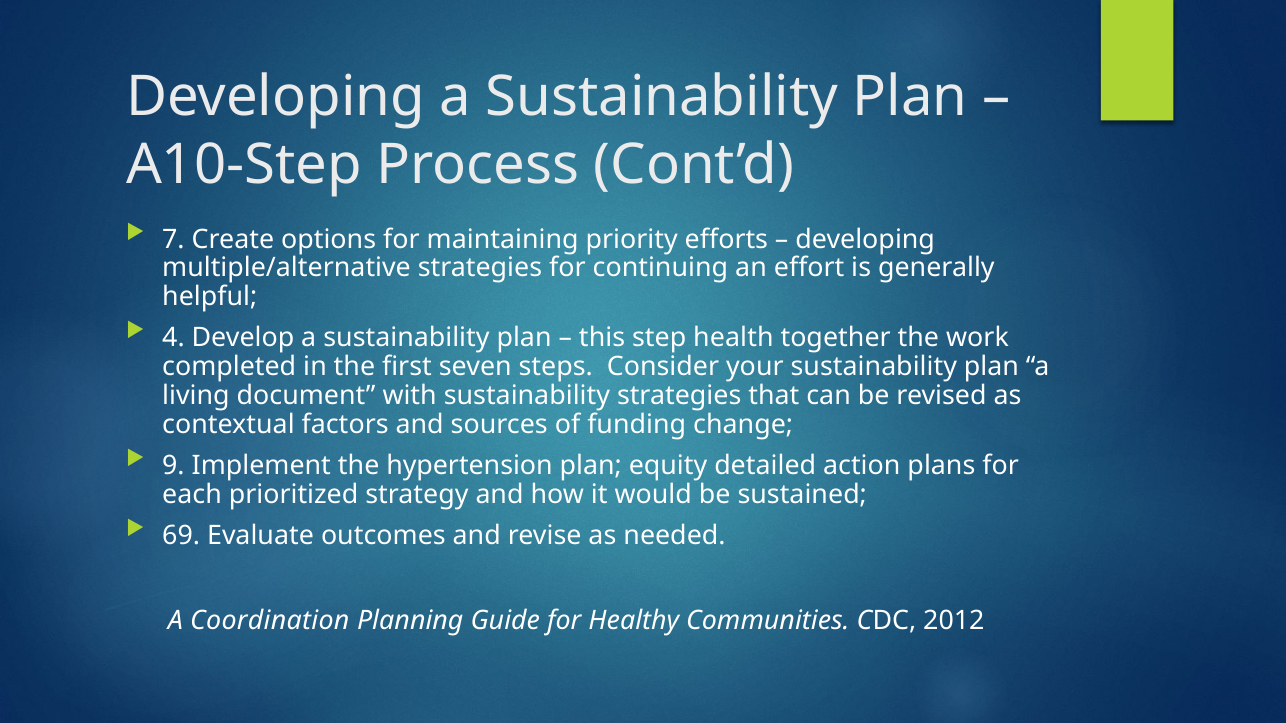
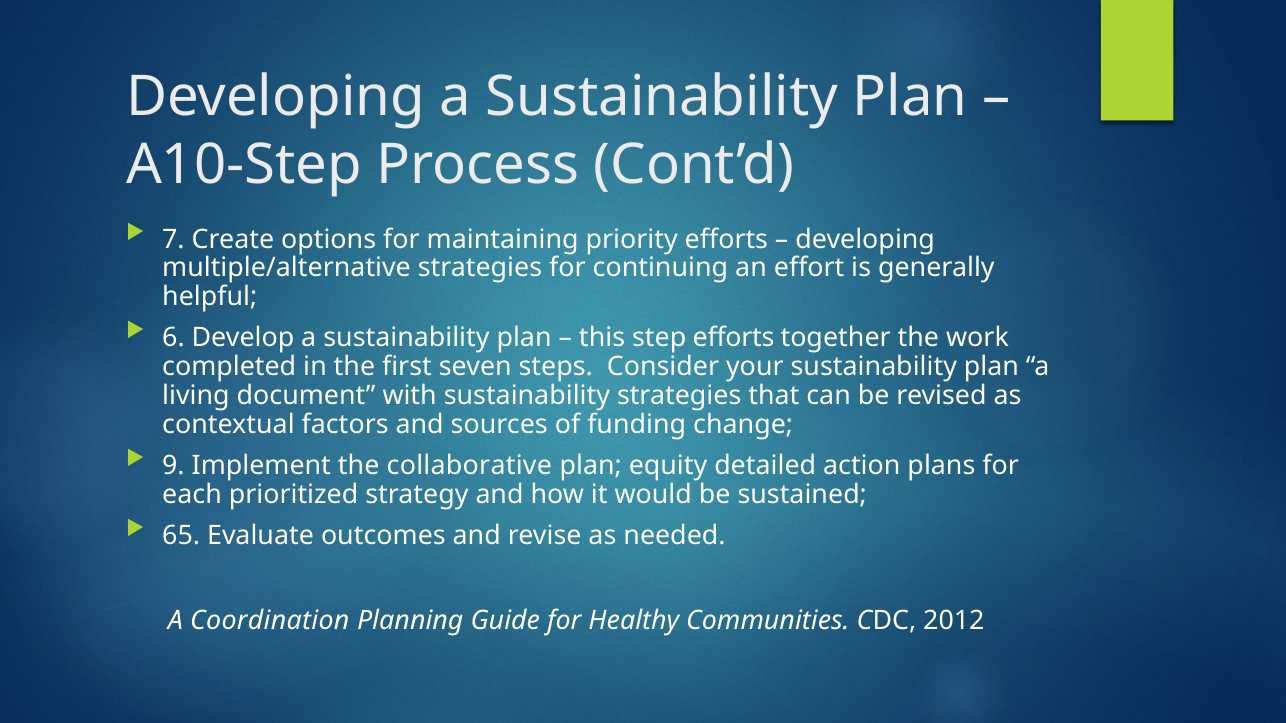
4: 4 -> 6 (173, 338)
step health: health -> efforts (734, 338)
hypertension: hypertension -> collaborative (469, 466)
69: 69 -> 65 (181, 536)
